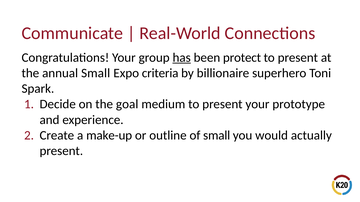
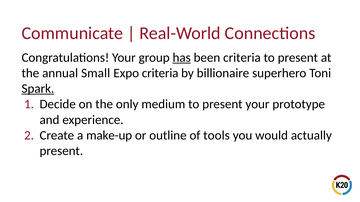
been protect: protect -> criteria (242, 58)
Spark underline: none -> present (38, 89)
goal: goal -> only (127, 104)
of small: small -> tools (217, 136)
